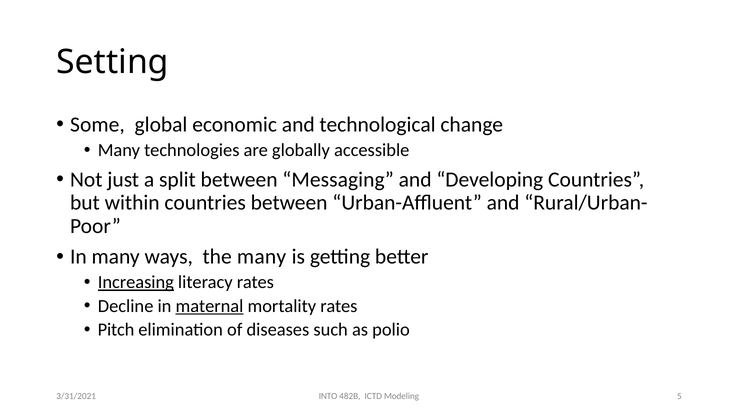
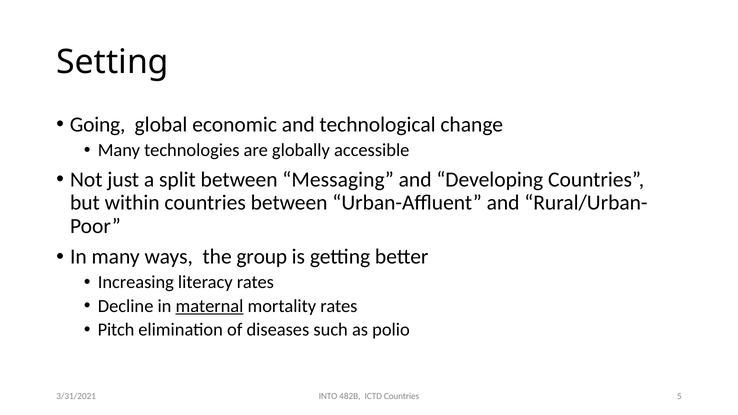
Some: Some -> Going (98, 125)
the many: many -> group (262, 257)
Increasing underline: present -> none (136, 282)
ICTD Modeling: Modeling -> Countries (402, 396)
